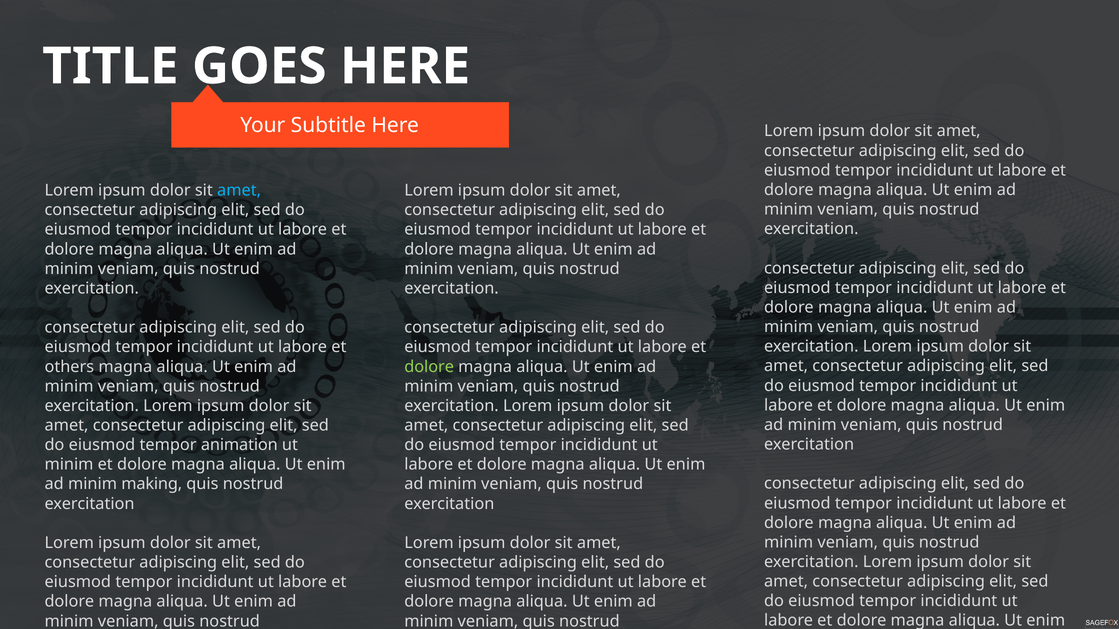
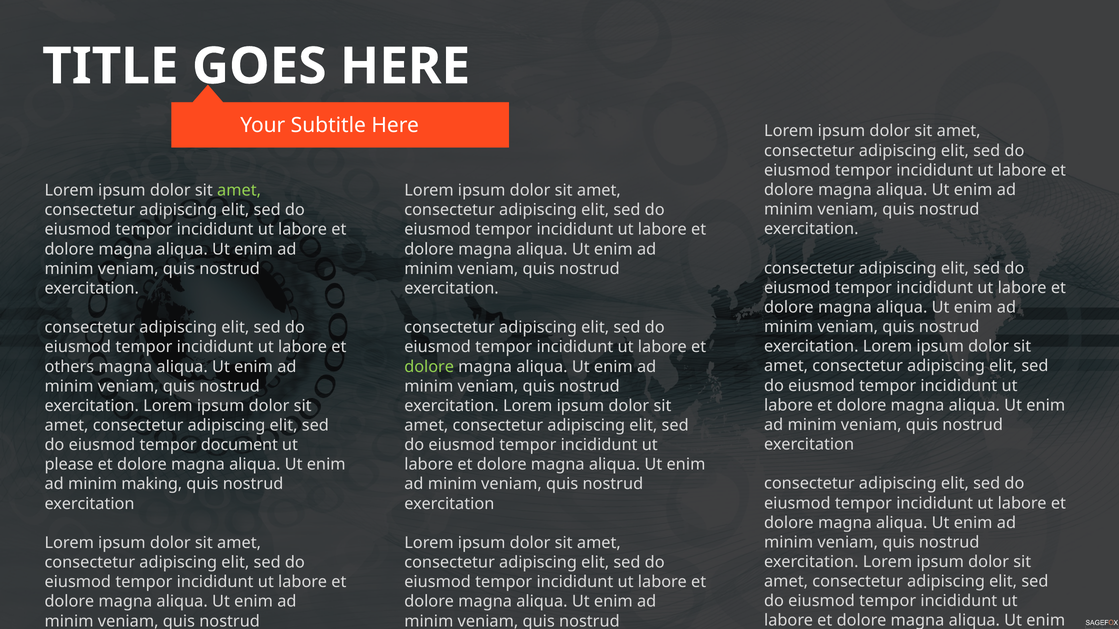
amet colour: light blue -> light green (239, 191)
animation: animation -> document (239, 445)
minim: minim -> please (69, 465)
